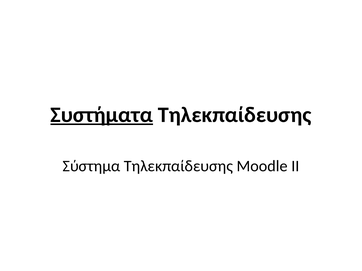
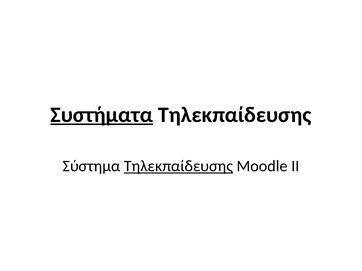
Τηλεκπαίδευσης underline: none -> present (178, 166)
